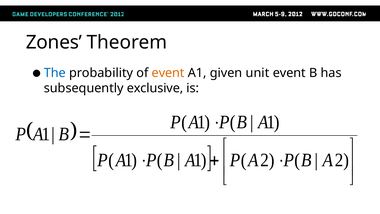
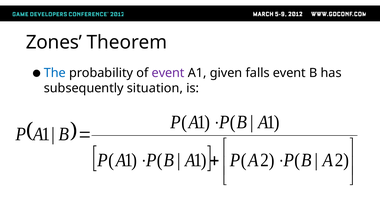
event colour: orange -> purple (168, 73)
unit: unit -> falls (258, 73)
exclusive: exclusive -> situation (155, 88)
